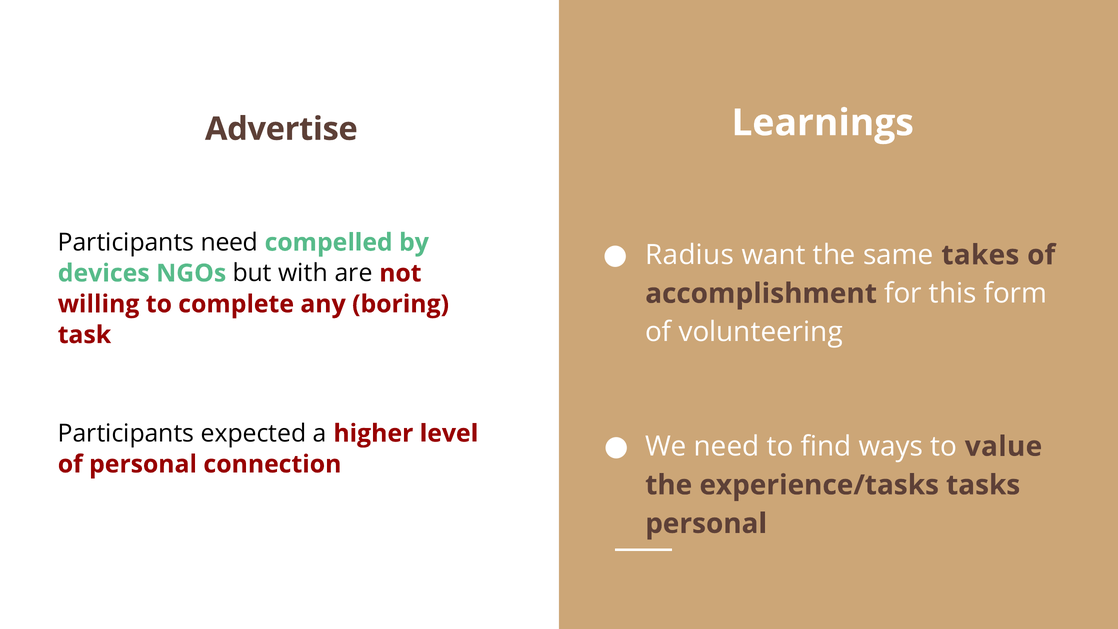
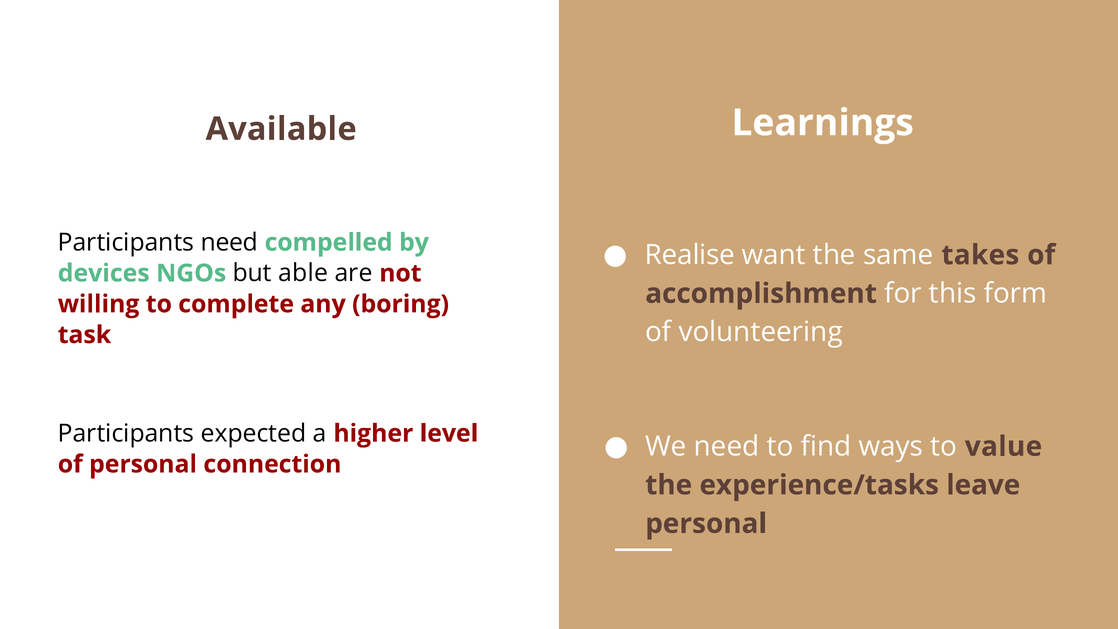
Advertise: Advertise -> Available (281, 129)
Radius: Radius -> Realise (690, 255)
with: with -> able (303, 273)
tasks: tasks -> leave (983, 485)
